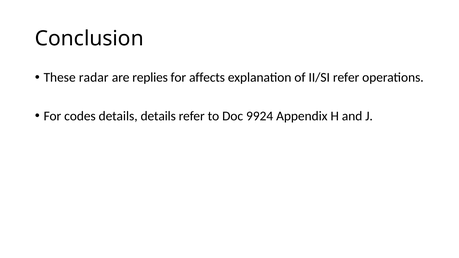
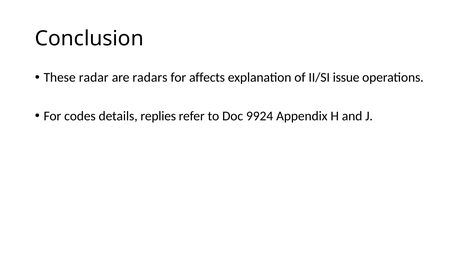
replies: replies -> radars (150, 78)
II/SI refer: refer -> issue (346, 78)
details details: details -> replies (158, 116)
